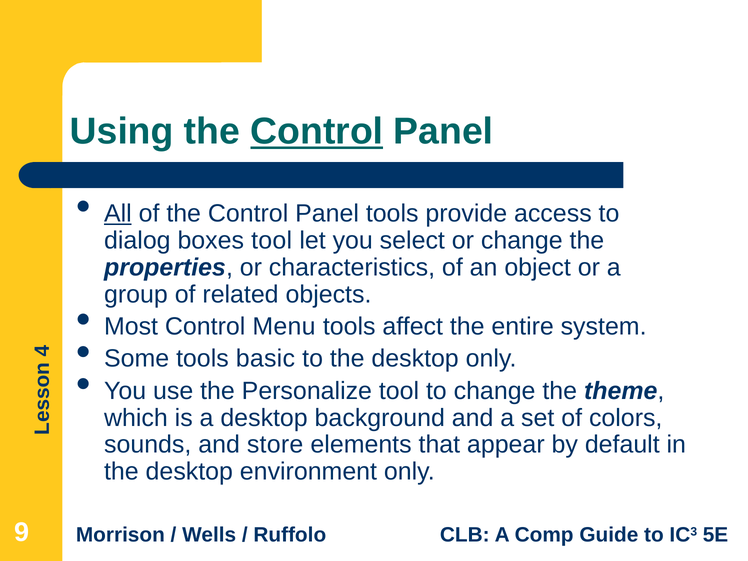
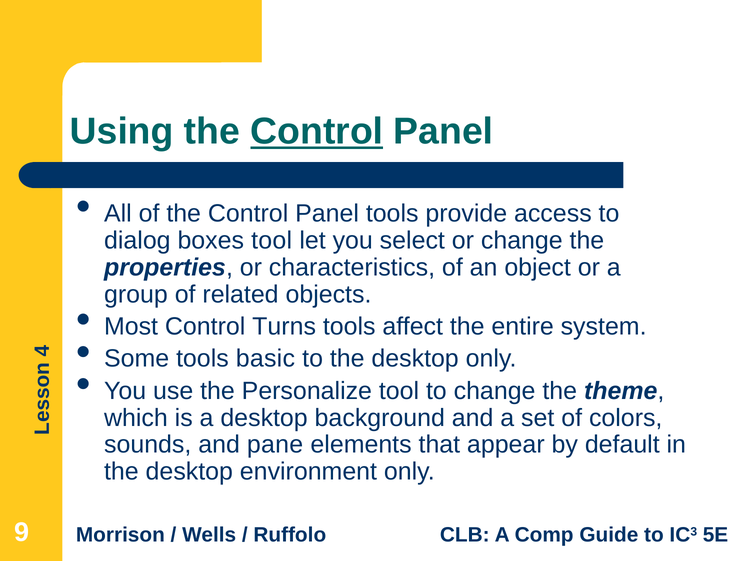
All underline: present -> none (118, 214)
Menu: Menu -> Turns (284, 327)
store: store -> pane (275, 445)
